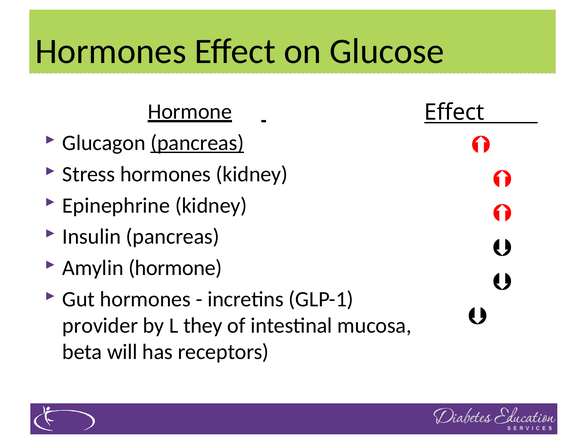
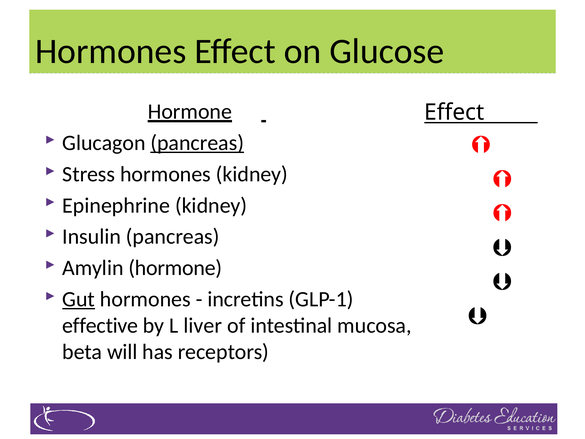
Gut underline: none -> present (79, 299)
provider: provider -> effective (100, 325)
they: they -> liver (203, 325)
